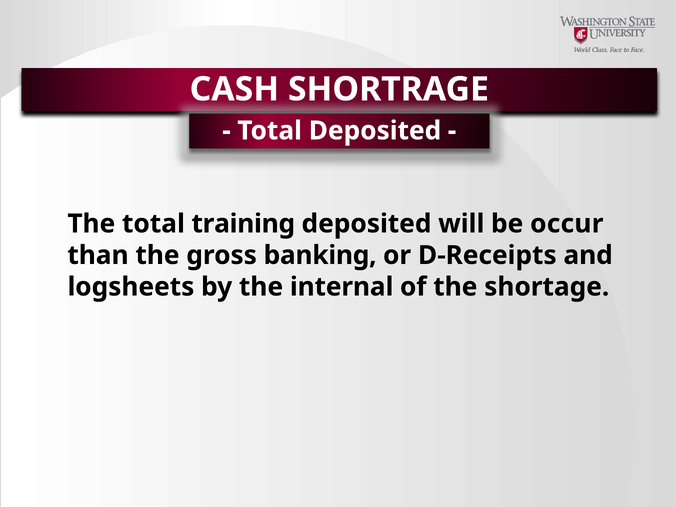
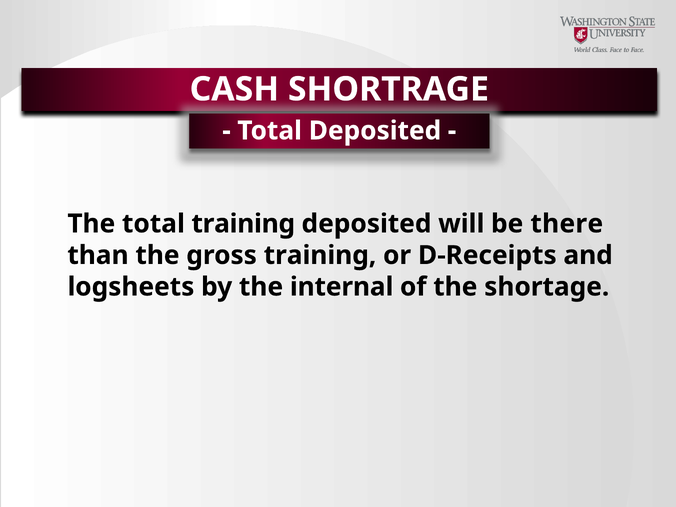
occur: occur -> there (567, 224)
gross banking: banking -> training (320, 255)
